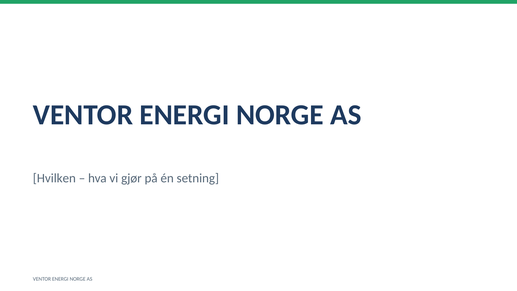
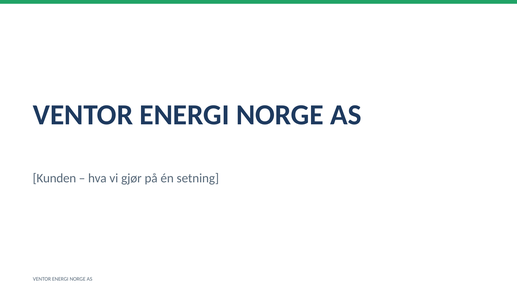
Hvilken: Hvilken -> Kunden (54, 178)
